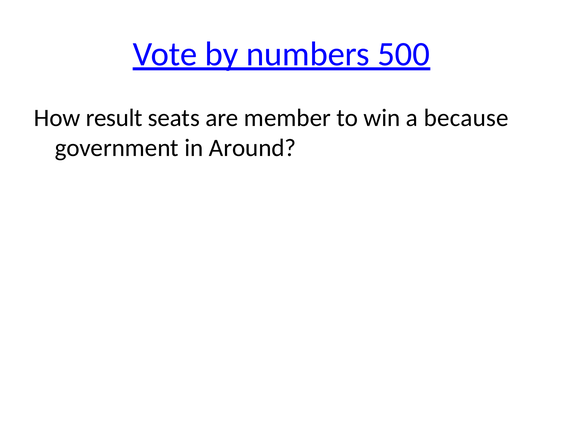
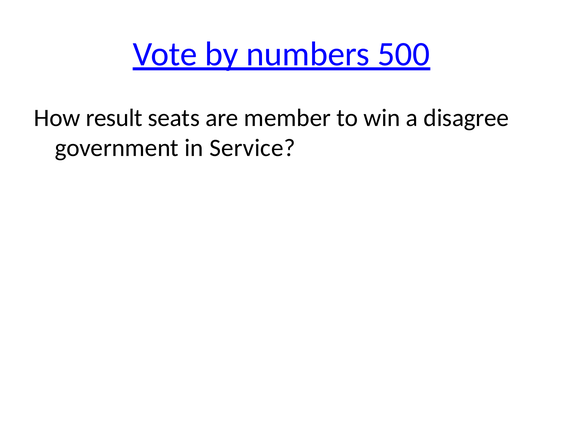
because: because -> disagree (466, 118)
Around: Around -> Service (252, 148)
